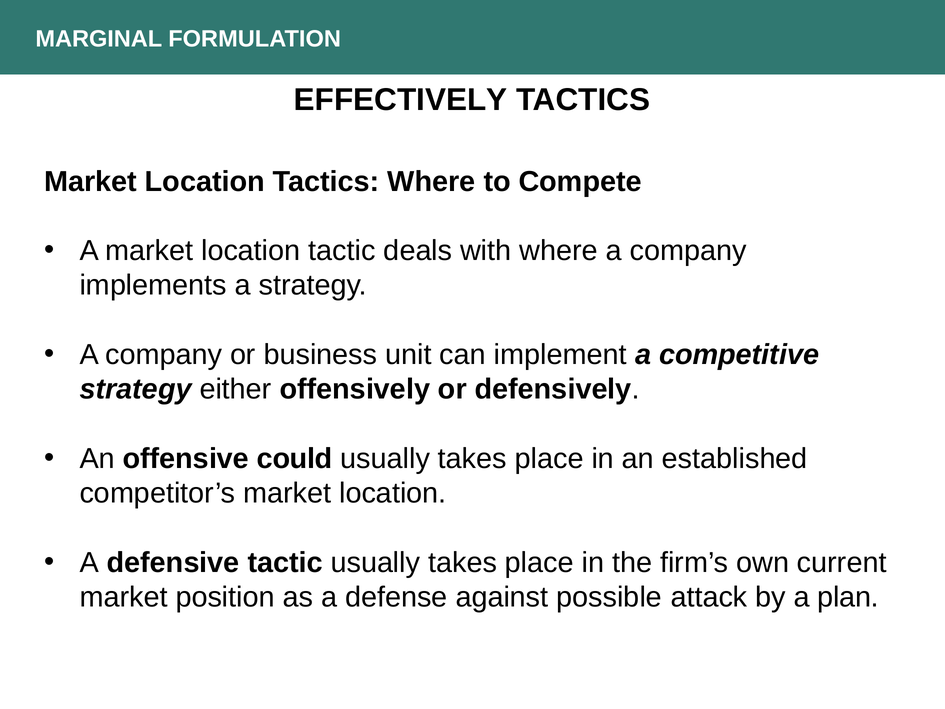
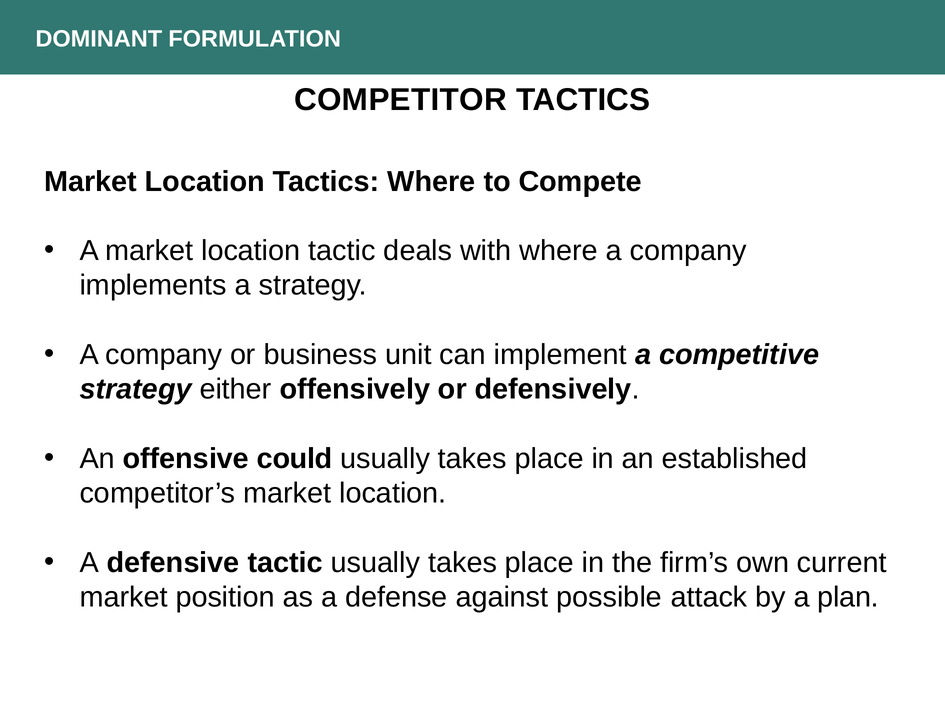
MARGINAL: MARGINAL -> DOMINANT (99, 39)
EFFECTIVELY: EFFECTIVELY -> COMPETITOR (400, 100)
